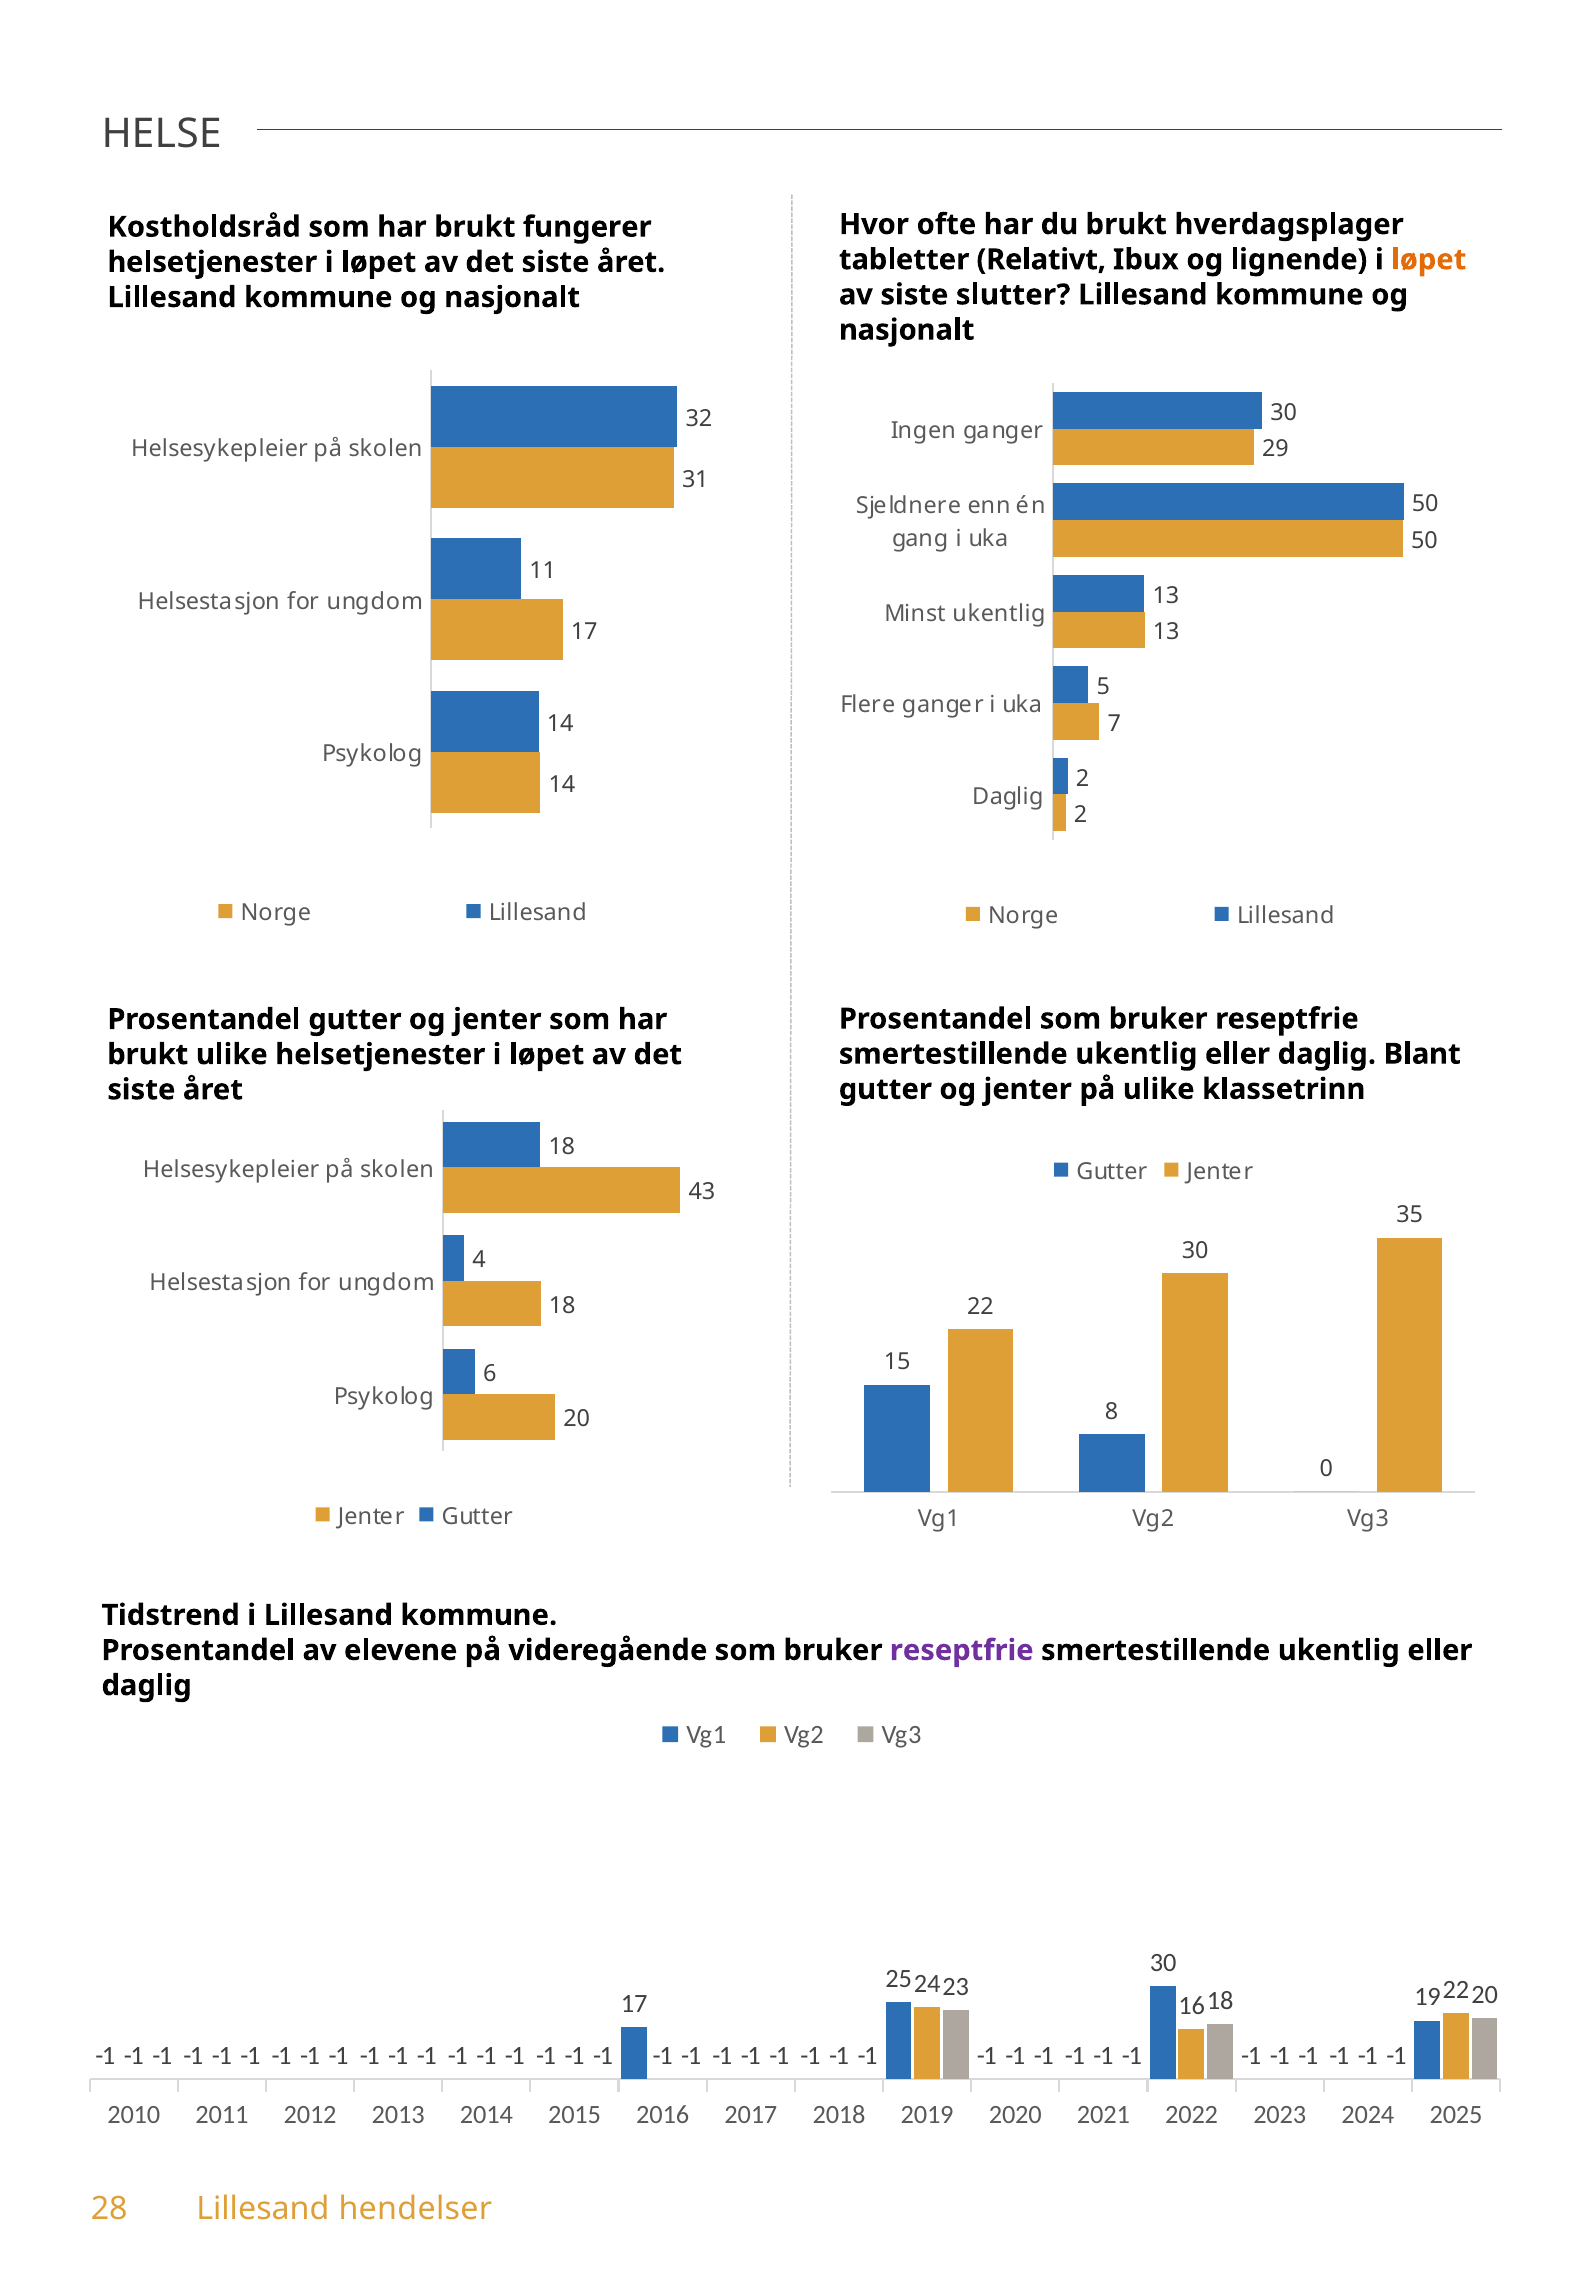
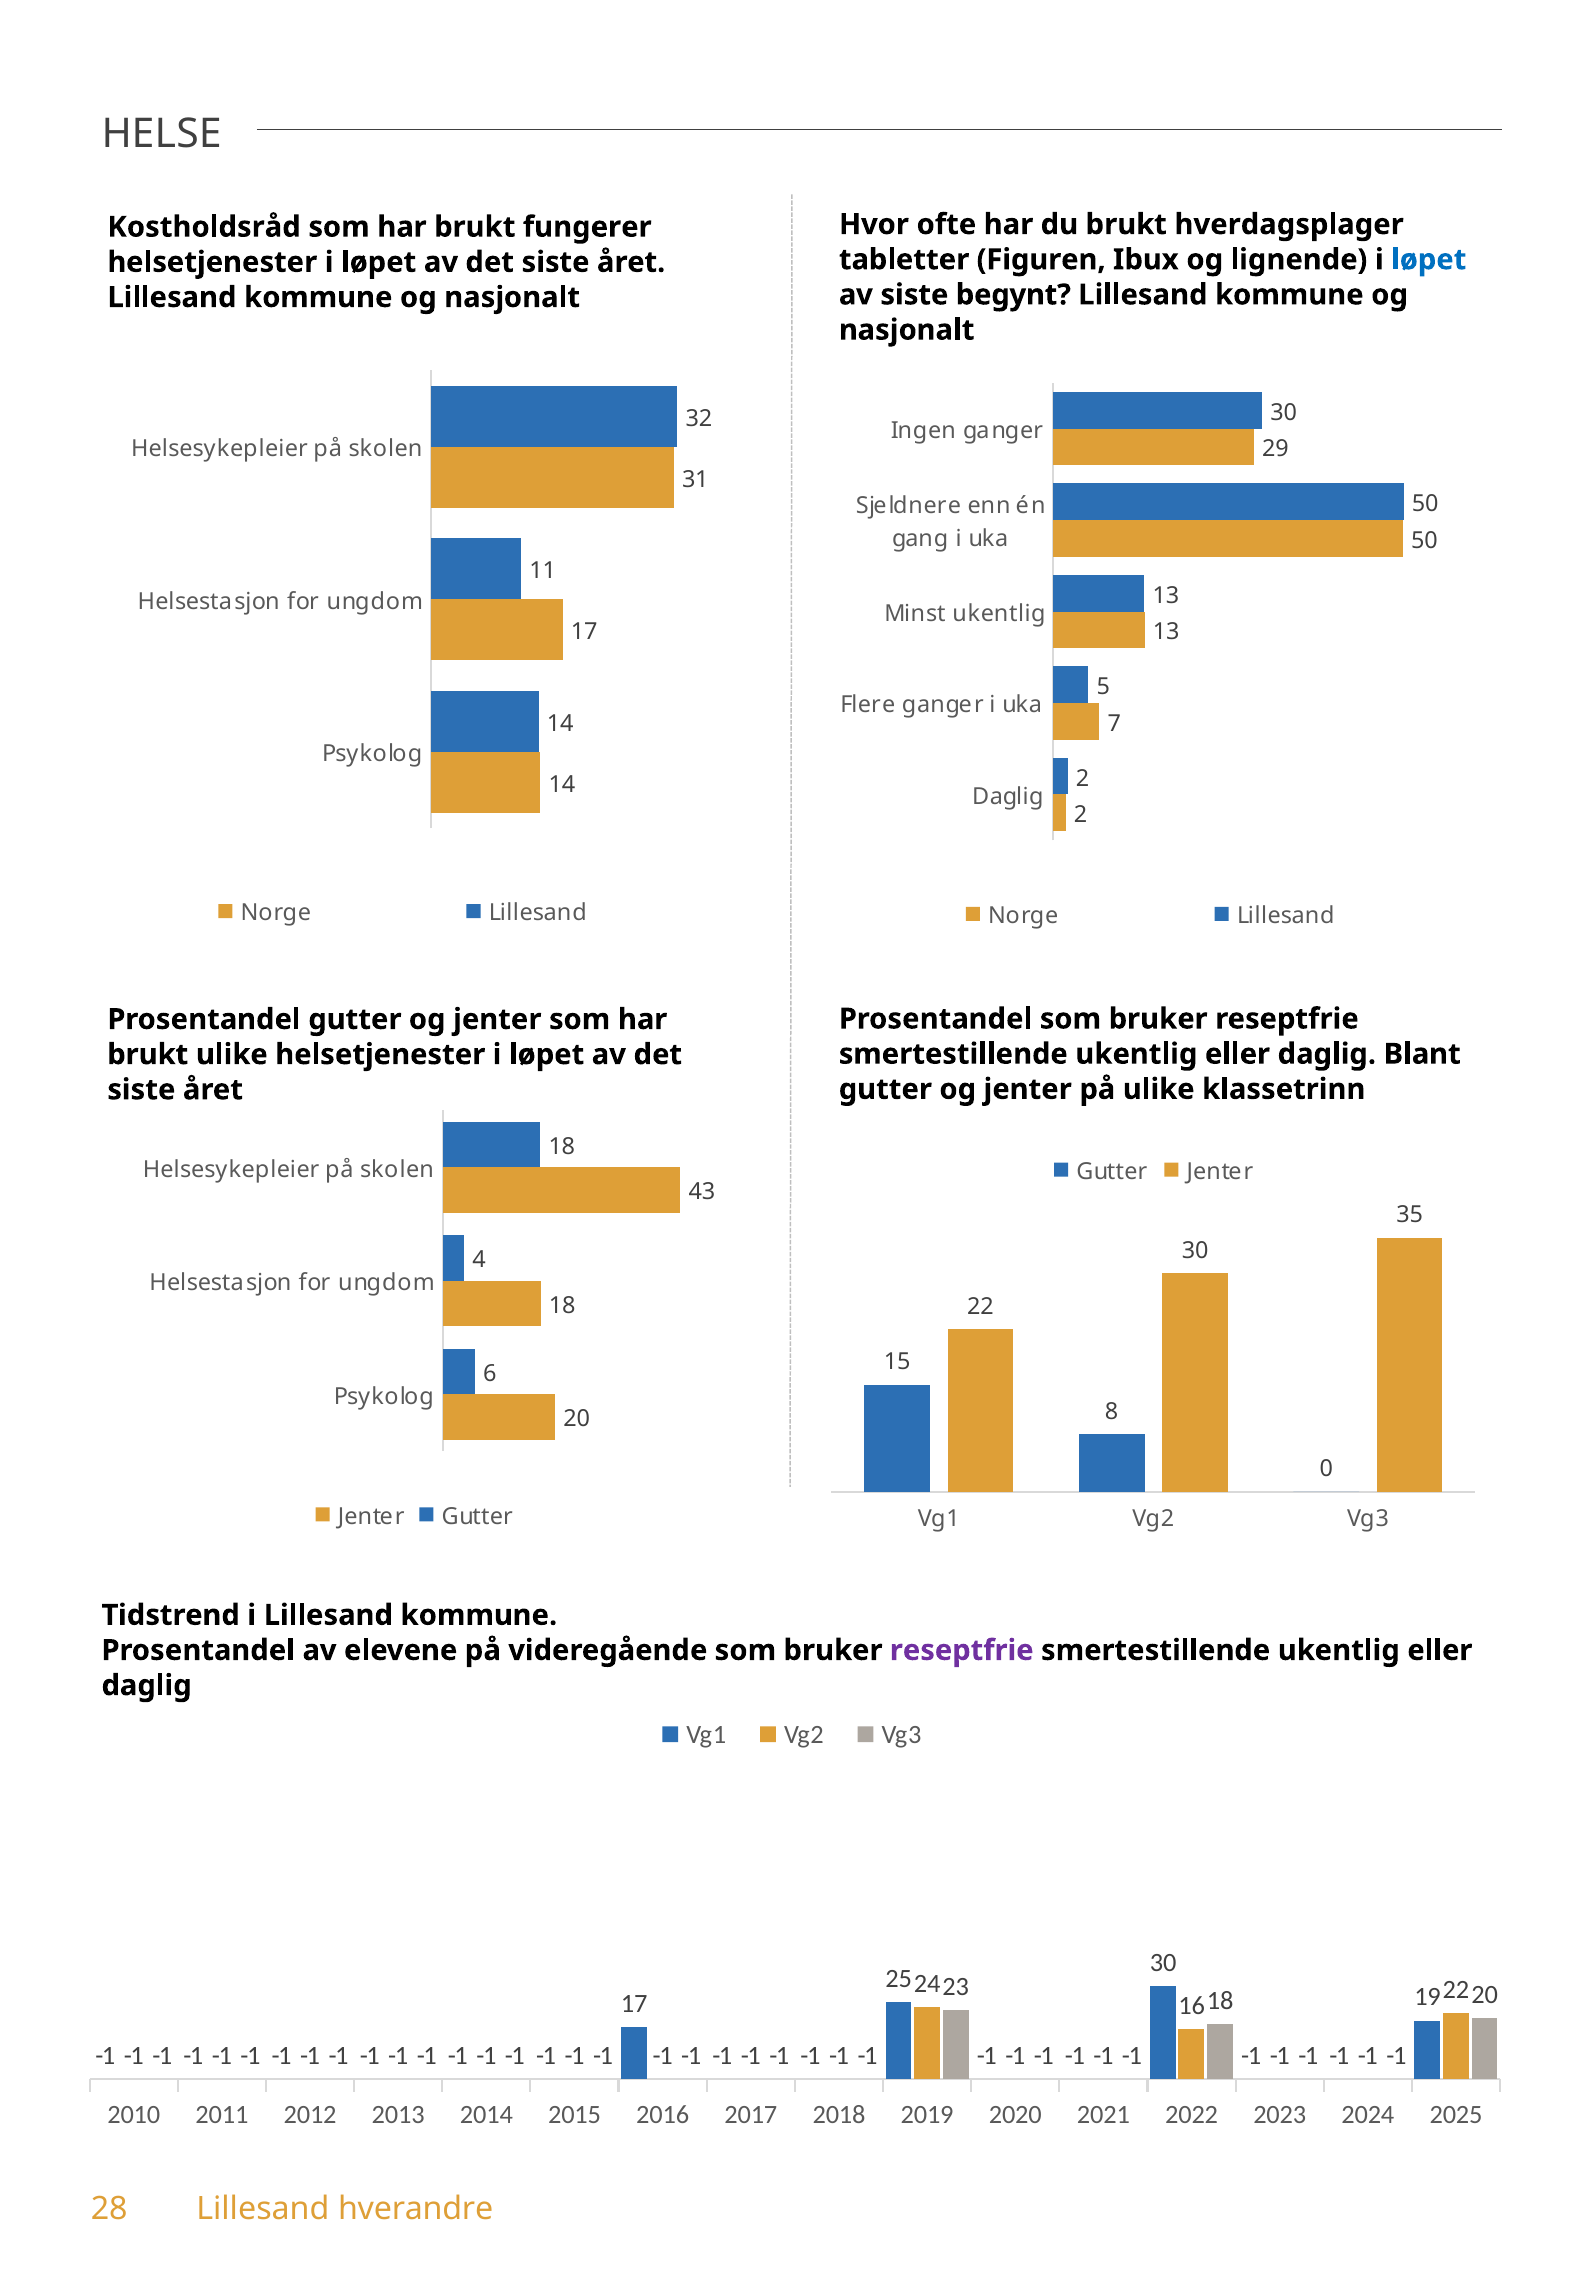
Relativt: Relativt -> Figuren (1041, 260)
løpet colour: orange -> blue (1429, 260)
slutter: slutter -> begynt (1013, 295)
hendelser: hendelser -> hverandre (416, 2209)
